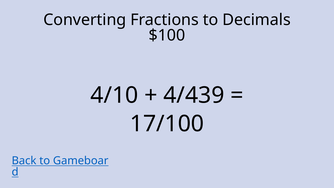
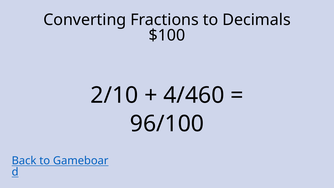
4/10: 4/10 -> 2/10 (114, 95)
4/439: 4/439 -> 4/460 (194, 95)
17/100: 17/100 -> 96/100 (167, 124)
